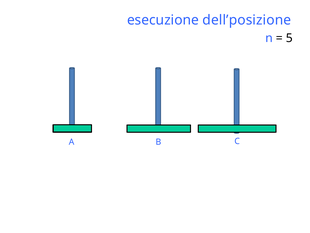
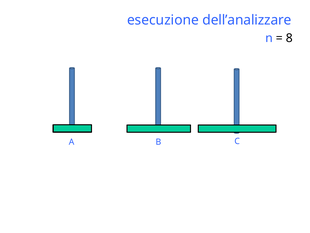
dell’posizione: dell’posizione -> dell’analizzare (247, 20)
5: 5 -> 8 (289, 38)
